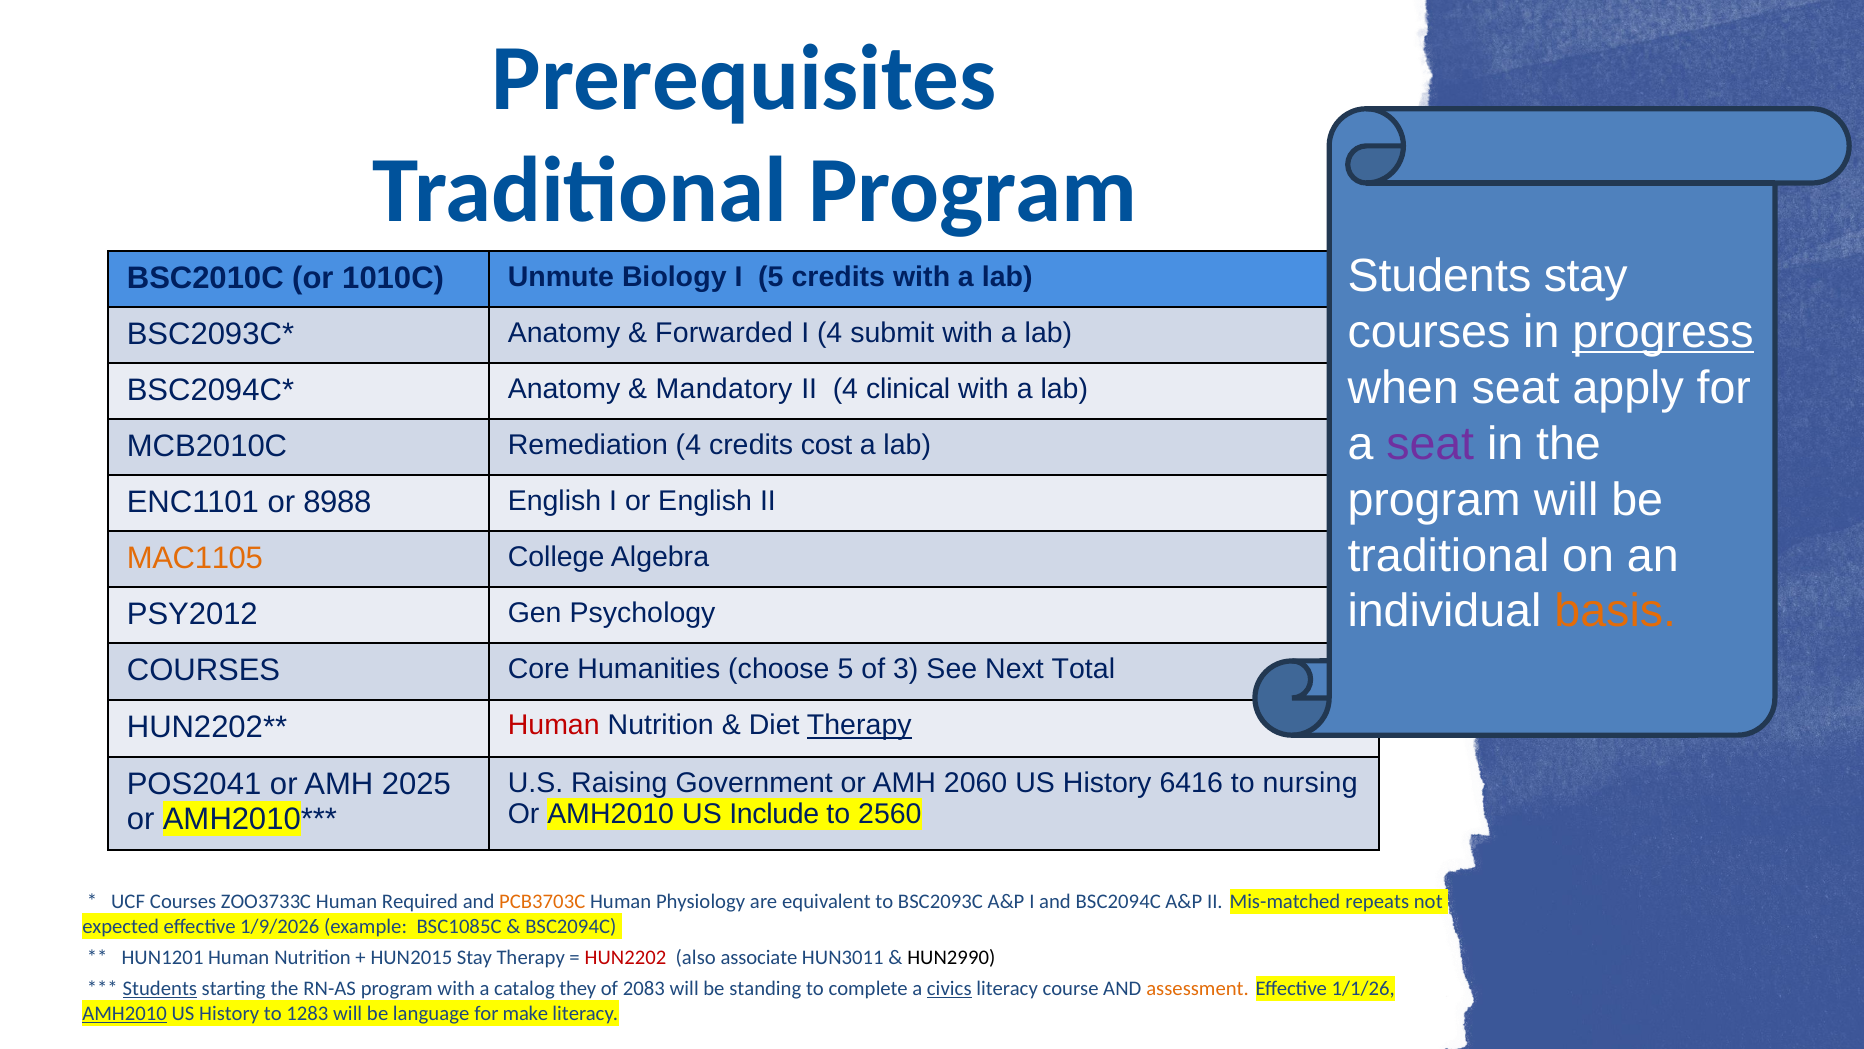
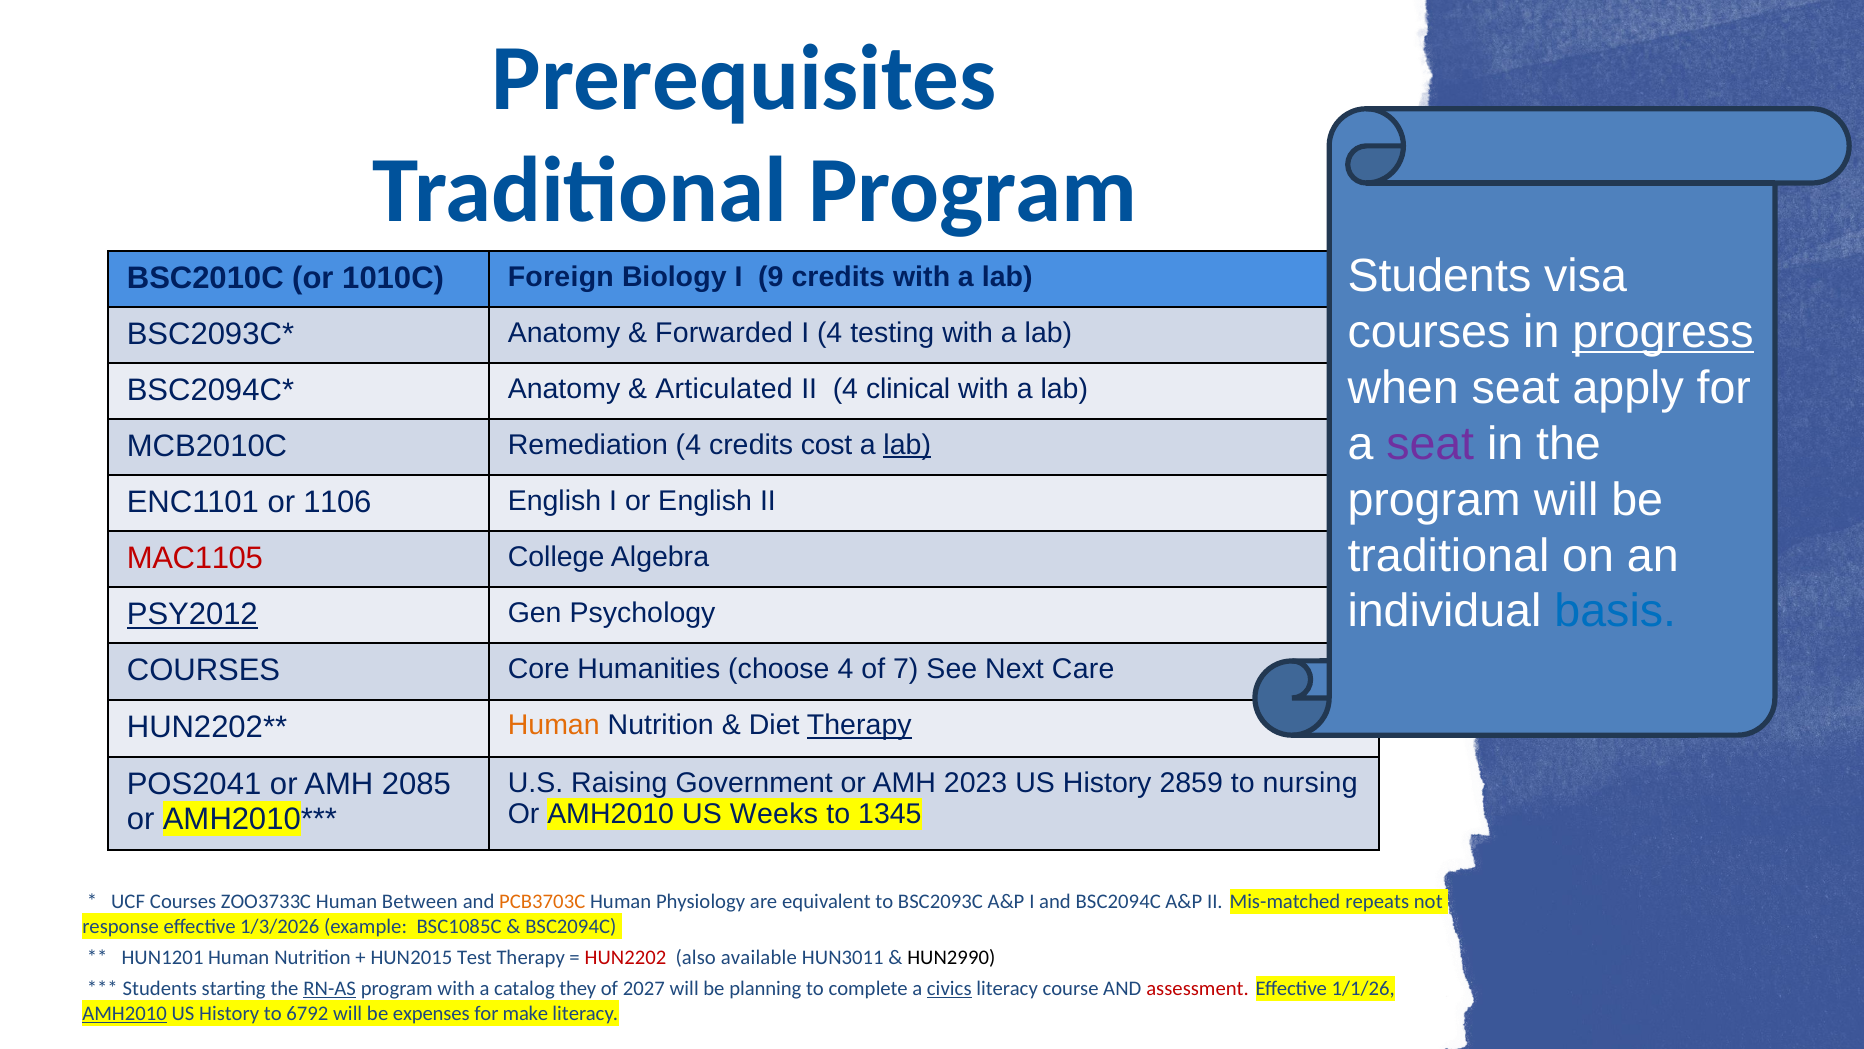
Students stay: stay -> visa (1586, 276)
Unmute: Unmute -> Foreign (561, 277)
I 5: 5 -> 9 (771, 277)
submit: submit -> testing (892, 333)
Mandatory: Mandatory -> Articulated (724, 389)
lab underline: none -> present (907, 445)
8988: 8988 -> 1106 (337, 502)
MAC1105 colour: orange -> red (195, 558)
basis colour: orange -> blue (1615, 611)
PSY2012 underline: none -> present (192, 614)
choose 5: 5 -> 4 (846, 669)
3: 3 -> 7 (906, 669)
Total: Total -> Care (1083, 669)
Human colour: red -> orange (554, 725)
2060: 2060 -> 2023 (976, 782)
6416: 6416 -> 2859 (1191, 782)
2025: 2025 -> 2085 (416, 784)
Include: Include -> Weeks (774, 814)
2560: 2560 -> 1345 (890, 814)
Required: Required -> Between (420, 901)
expected: expected -> response (121, 926)
1/9/2026: 1/9/2026 -> 1/3/2026 (280, 926)
HUN2015 Stay: Stay -> Test (474, 957)
associate: associate -> available (759, 957)
Students underline: present -> none (160, 988)
RN-AS underline: none -> present (330, 988)
2083: 2083 -> 2027 (644, 988)
standing: standing -> planning (765, 988)
assessment colour: orange -> red (1198, 988)
1283: 1283 -> 6792 (307, 1013)
language: language -> expenses (431, 1013)
